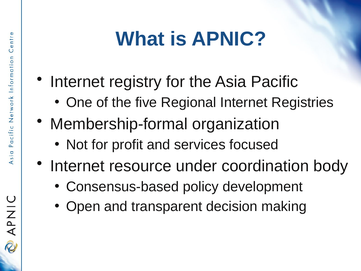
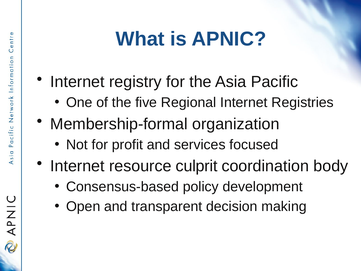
under: under -> culprit (197, 166)
